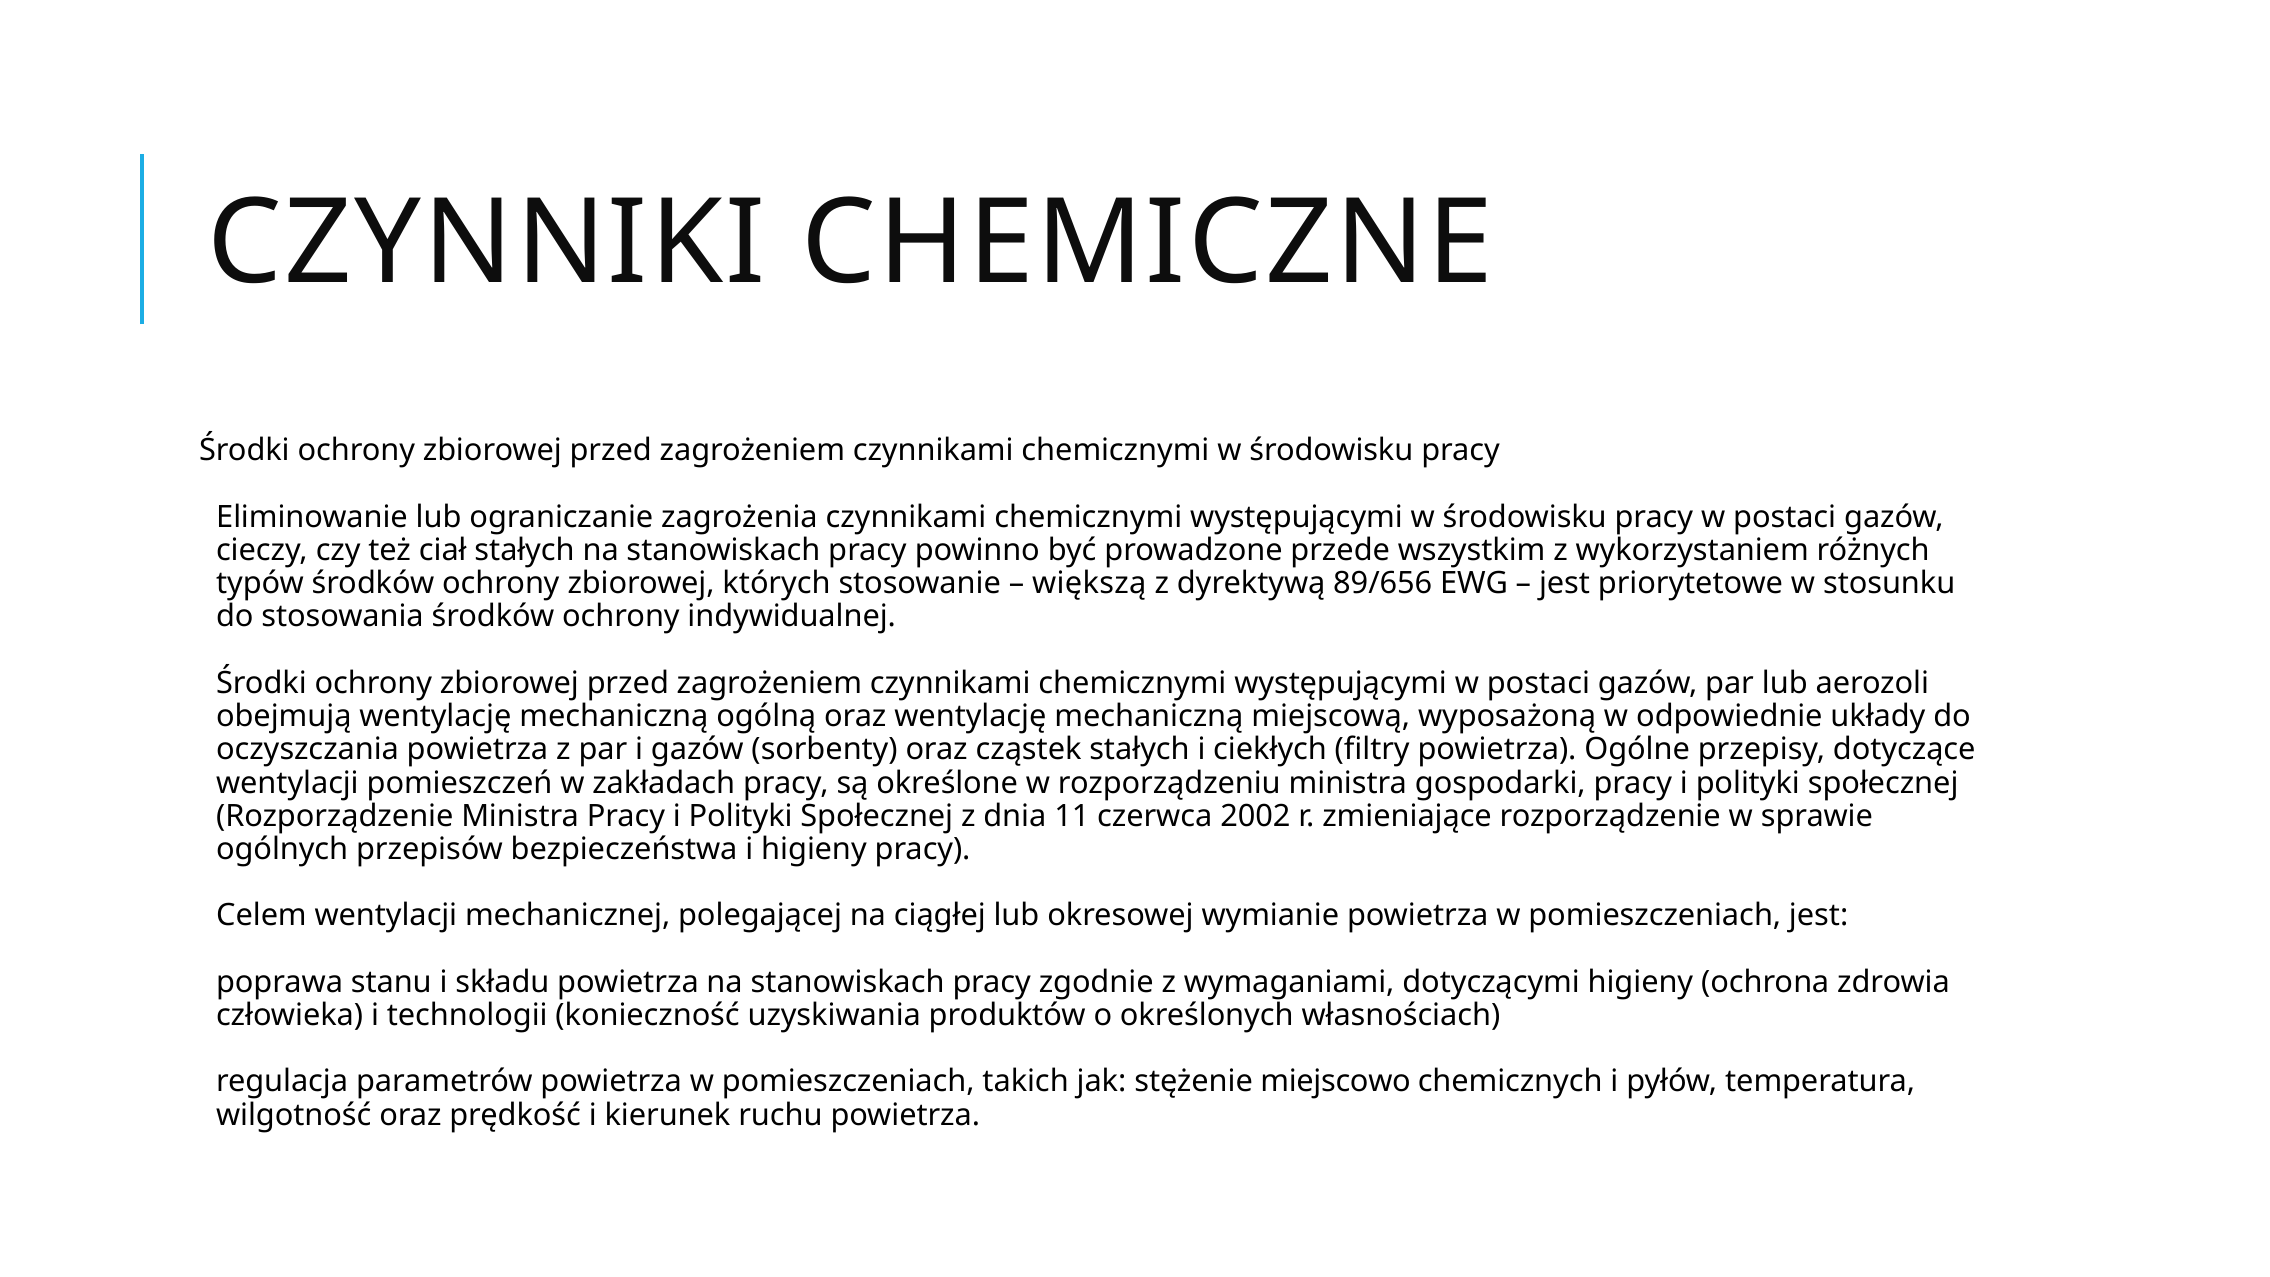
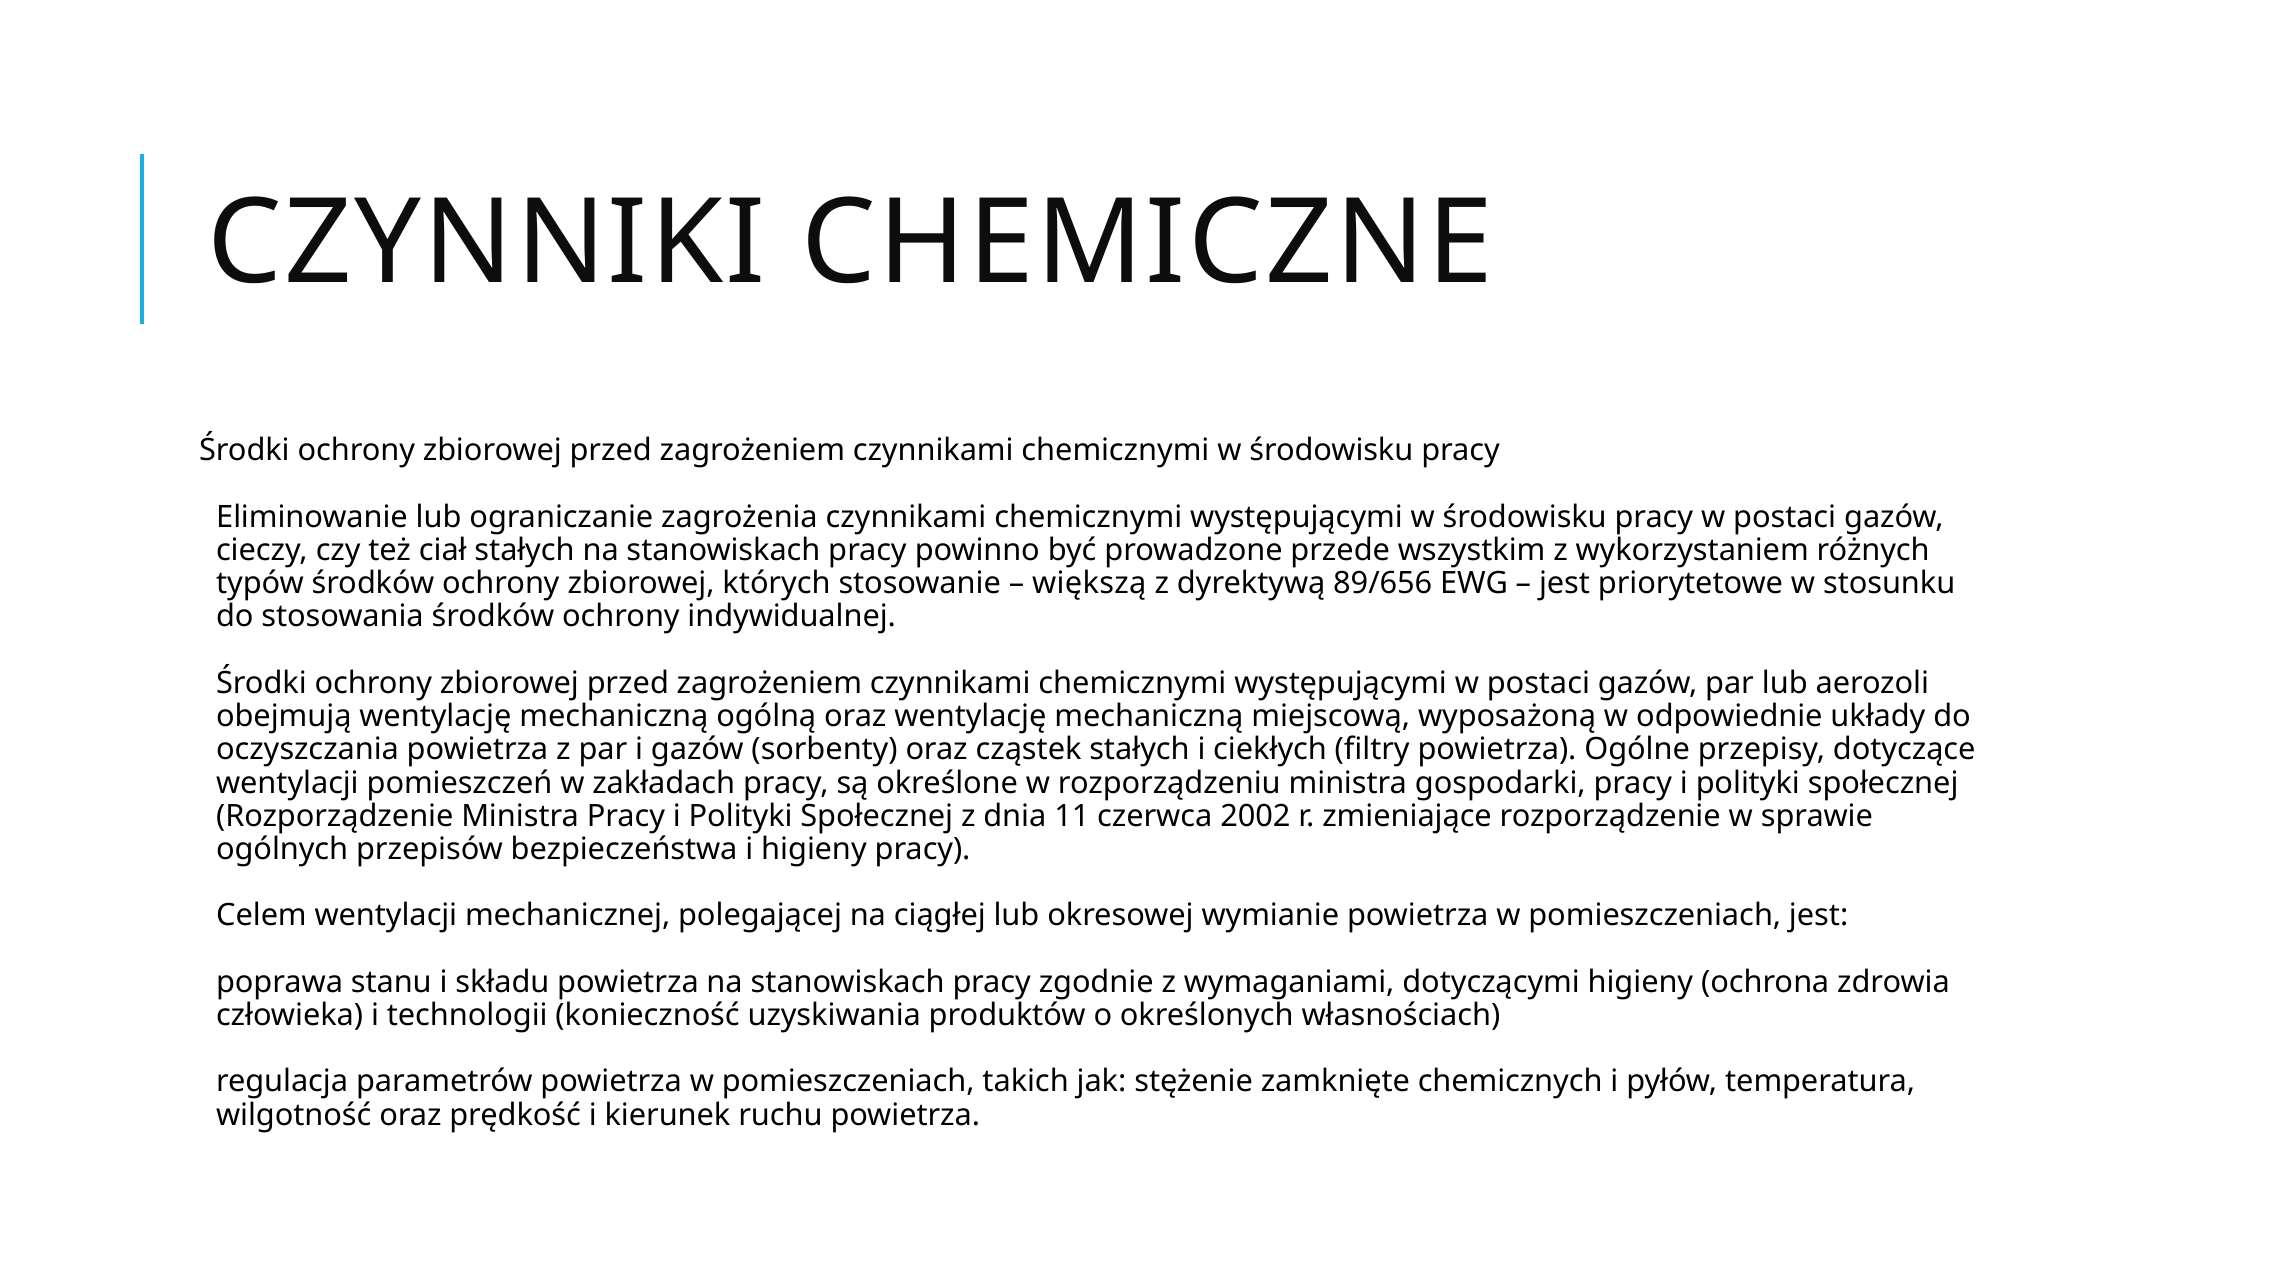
miejscowo: miejscowo -> zamknięte (1335, 1082)
